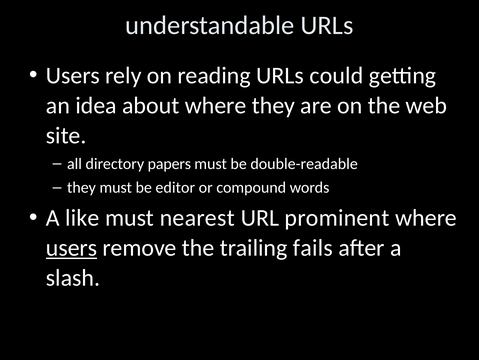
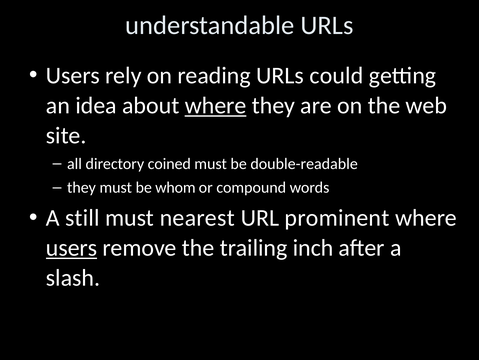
where underline: none -> present (216, 105)
papers: papers -> coined (169, 163)
editor: editor -> whom (175, 187)
like: like -> still (82, 218)
fails: fails -> inch (313, 247)
